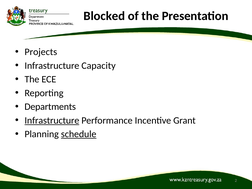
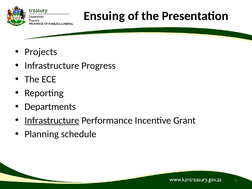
Blocked: Blocked -> Ensuing (104, 16)
Capacity: Capacity -> Progress (99, 66)
schedule underline: present -> none (79, 134)
